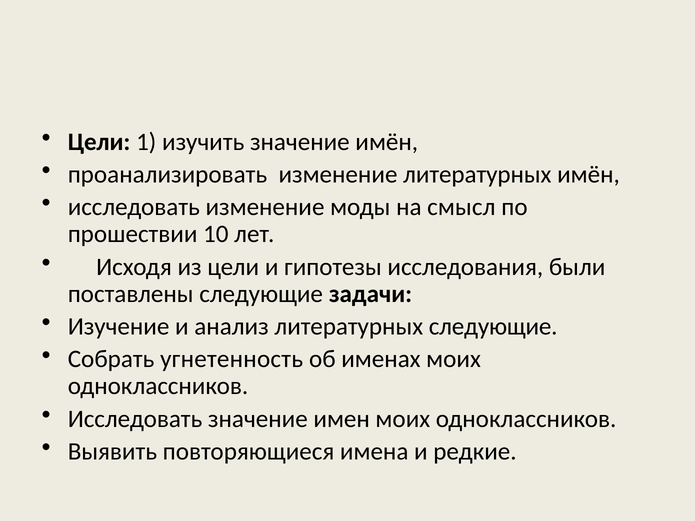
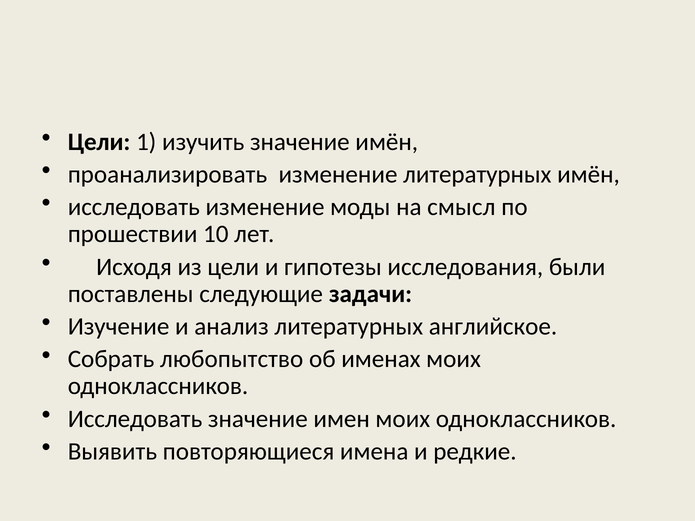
литературных следующие: следующие -> английское (493, 327)
угнетенность: угнетенность -> любопытство (232, 359)
